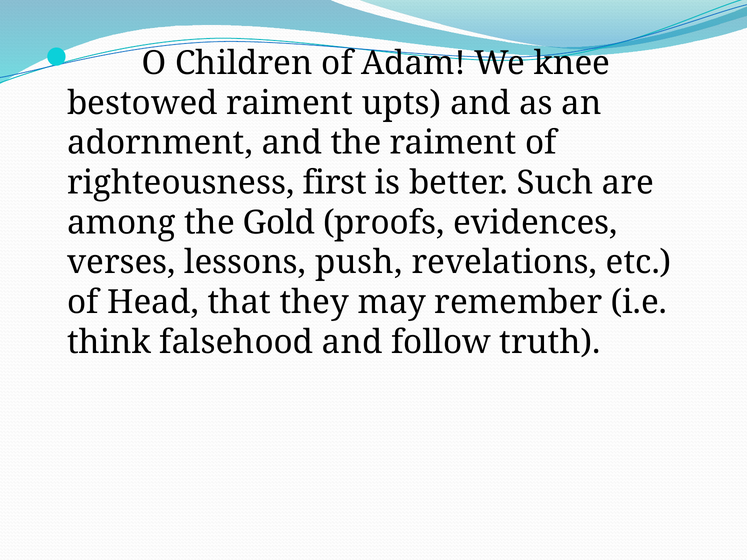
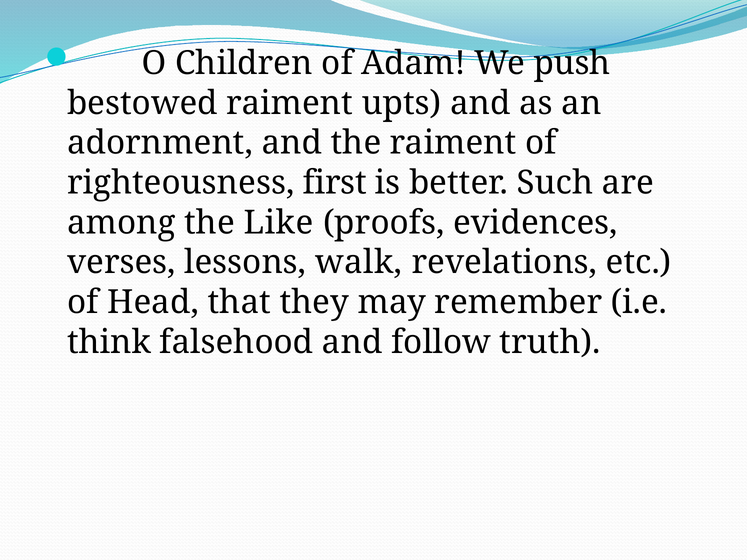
knee: knee -> push (572, 63)
Gold: Gold -> Like (279, 223)
push: push -> walk (359, 263)
